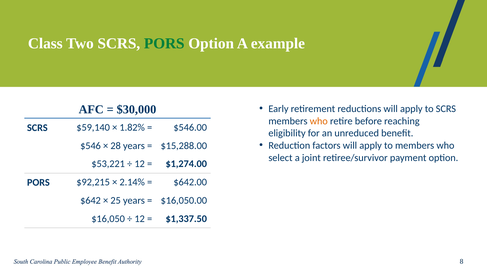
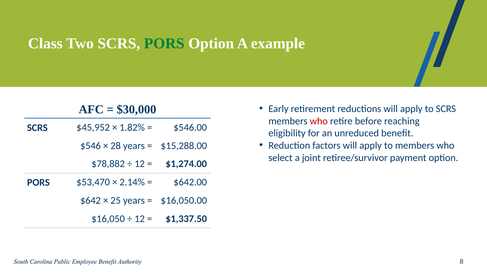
who colour: orange -> red (319, 121)
$59,140: $59,140 -> $45,952 (93, 127)
$53,221: $53,221 -> $78,882 (108, 164)
$92,215: $92,215 -> $53,470 (93, 182)
